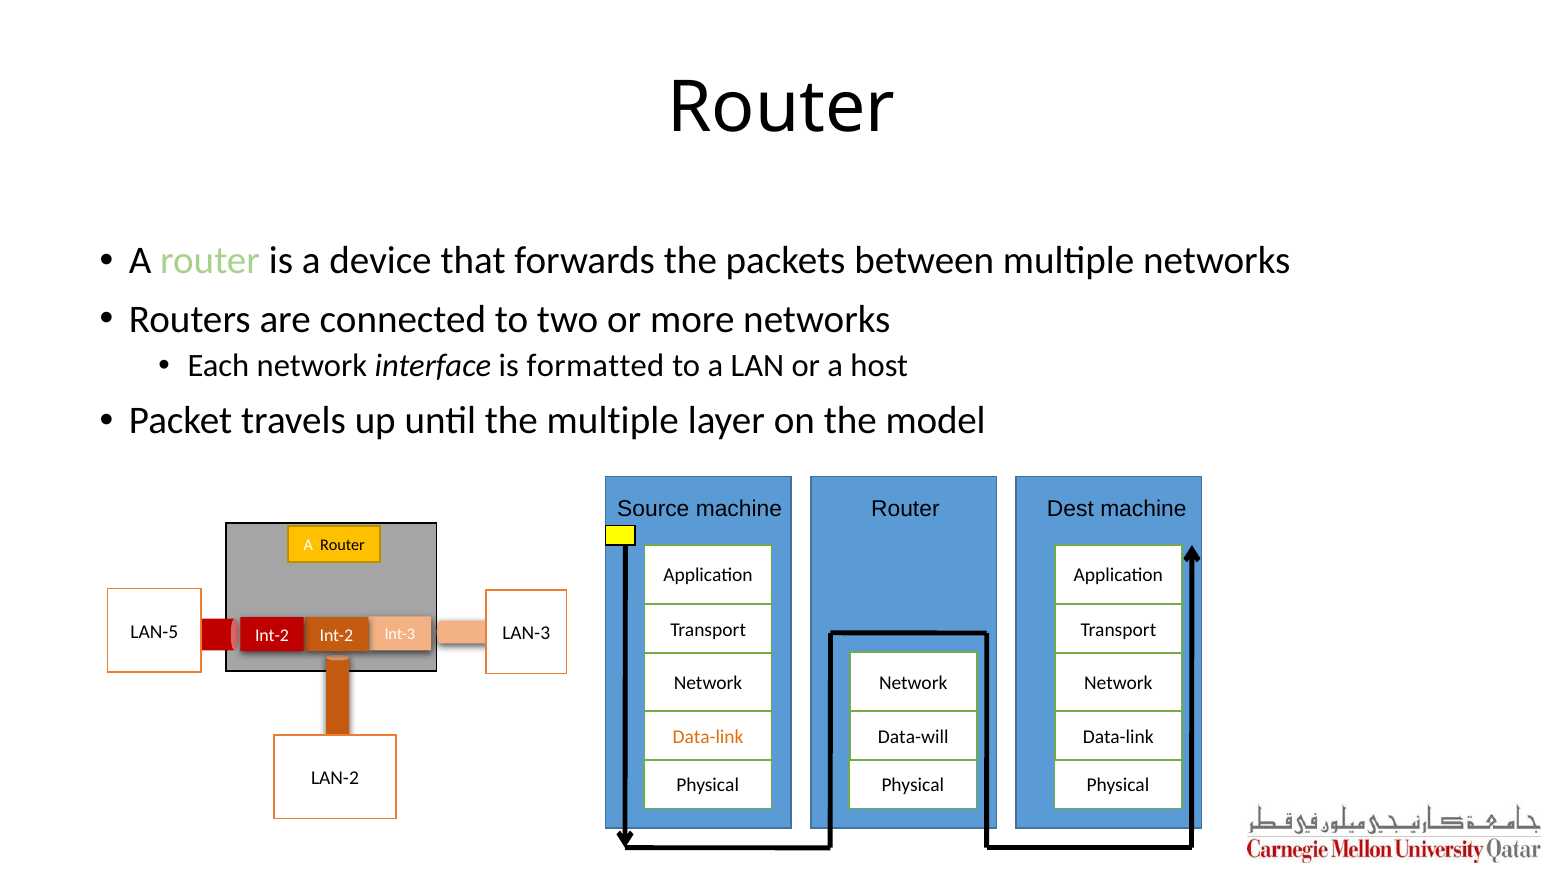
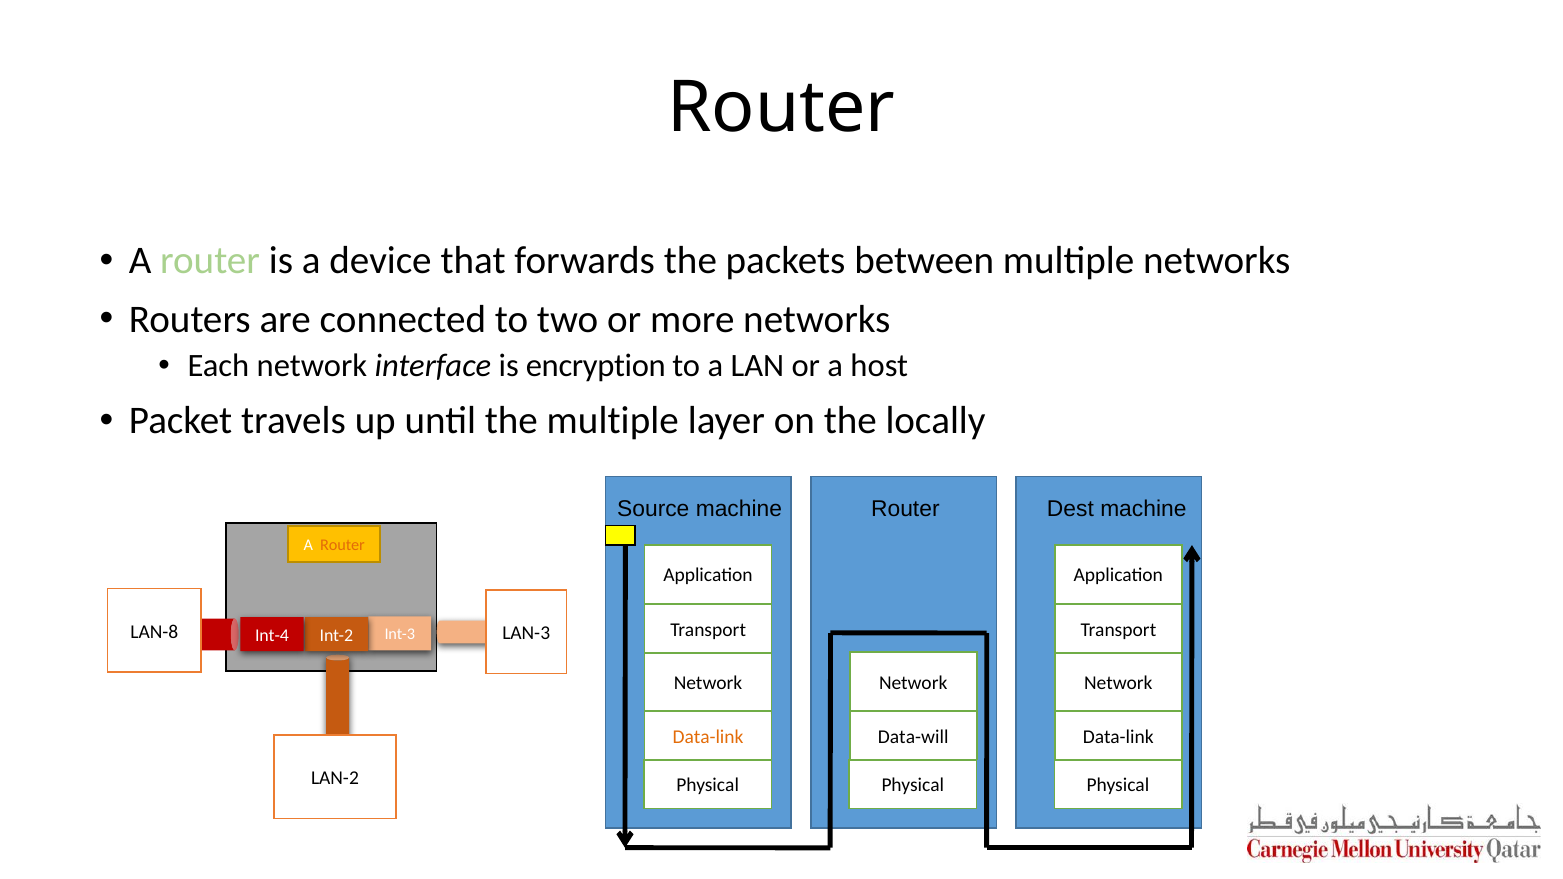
formatted: formatted -> encryption (596, 366)
model: model -> locally (936, 421)
Router colour: black -> orange (343, 545)
LAN-5: LAN-5 -> LAN-8 (154, 632)
Int-2: Int-2 -> Int-4 (272, 635)
